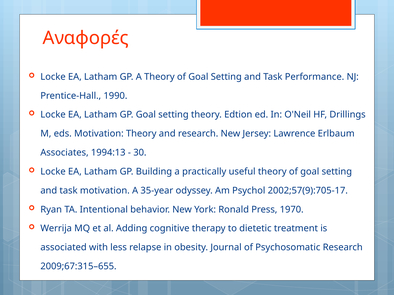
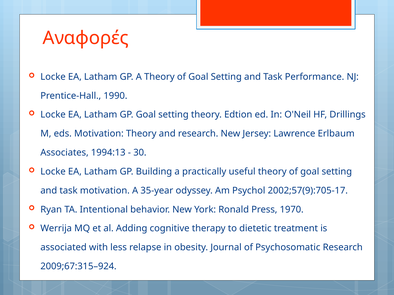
2009;67:315–655: 2009;67:315–655 -> 2009;67:315–924 (78, 267)
